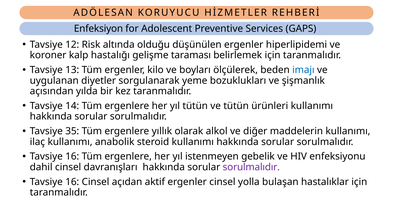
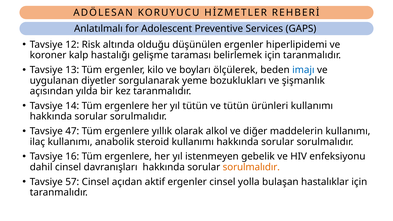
Enfeksiyon: Enfeksiyon -> Anlatılmalı (98, 29)
35: 35 -> 47 (72, 131)
sorulmalıdır colour: purple -> orange (251, 167)
16: 16 -> 57 (72, 182)
